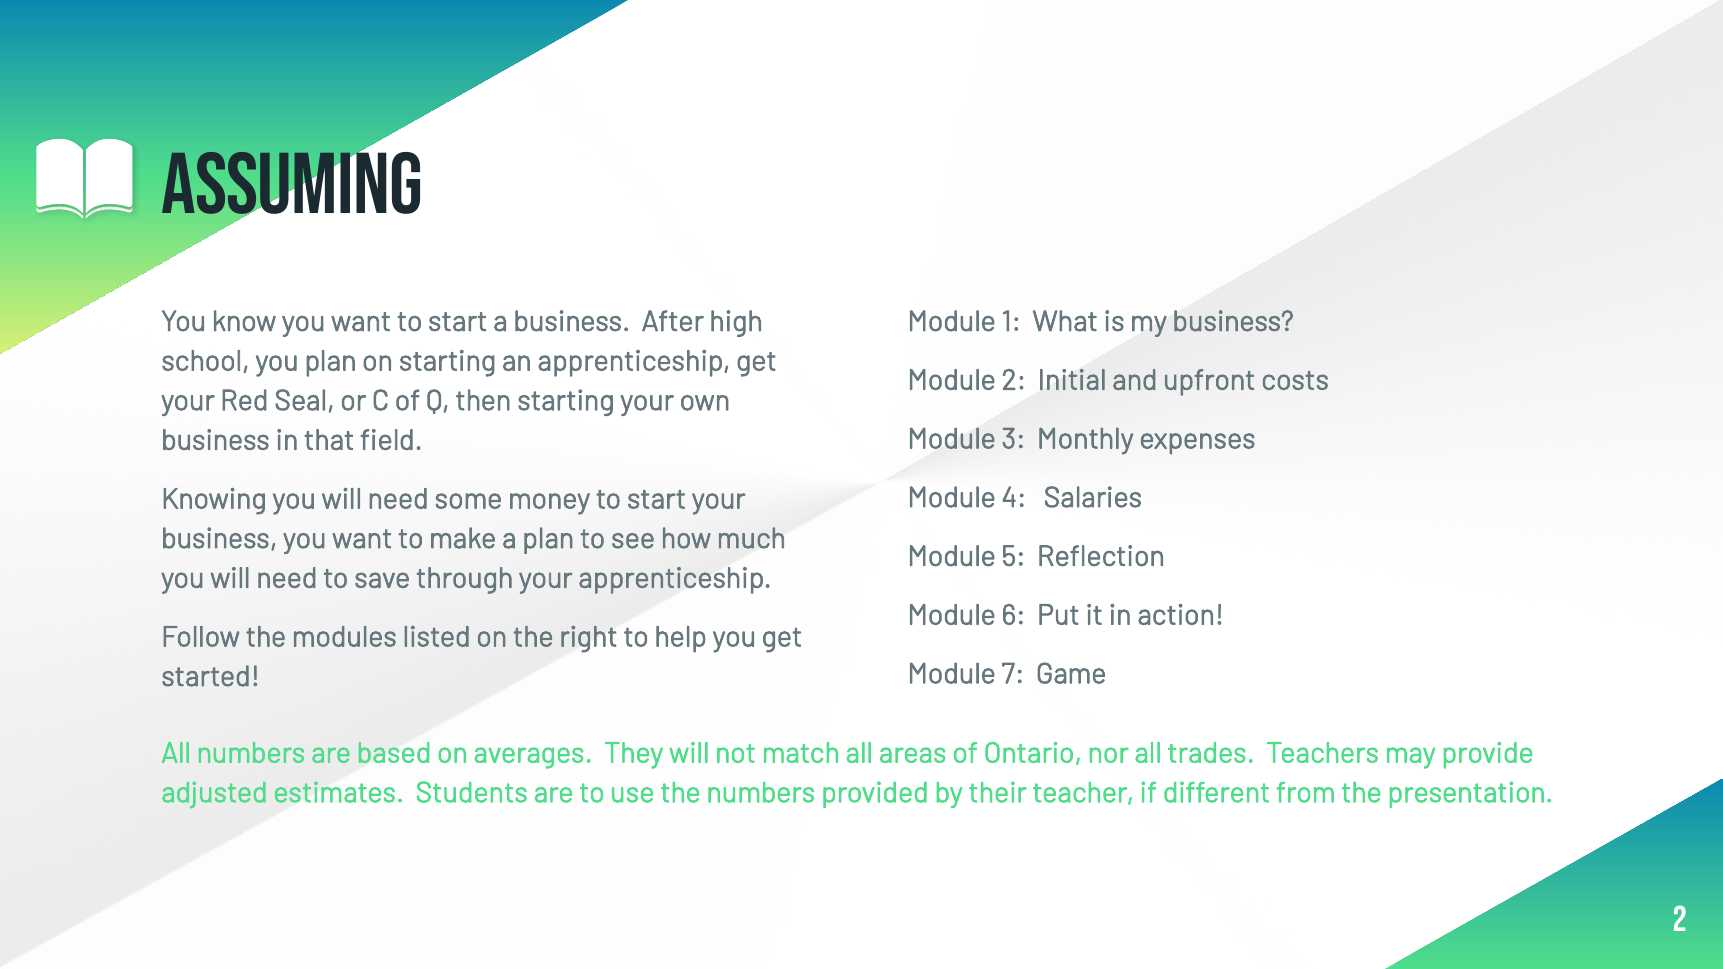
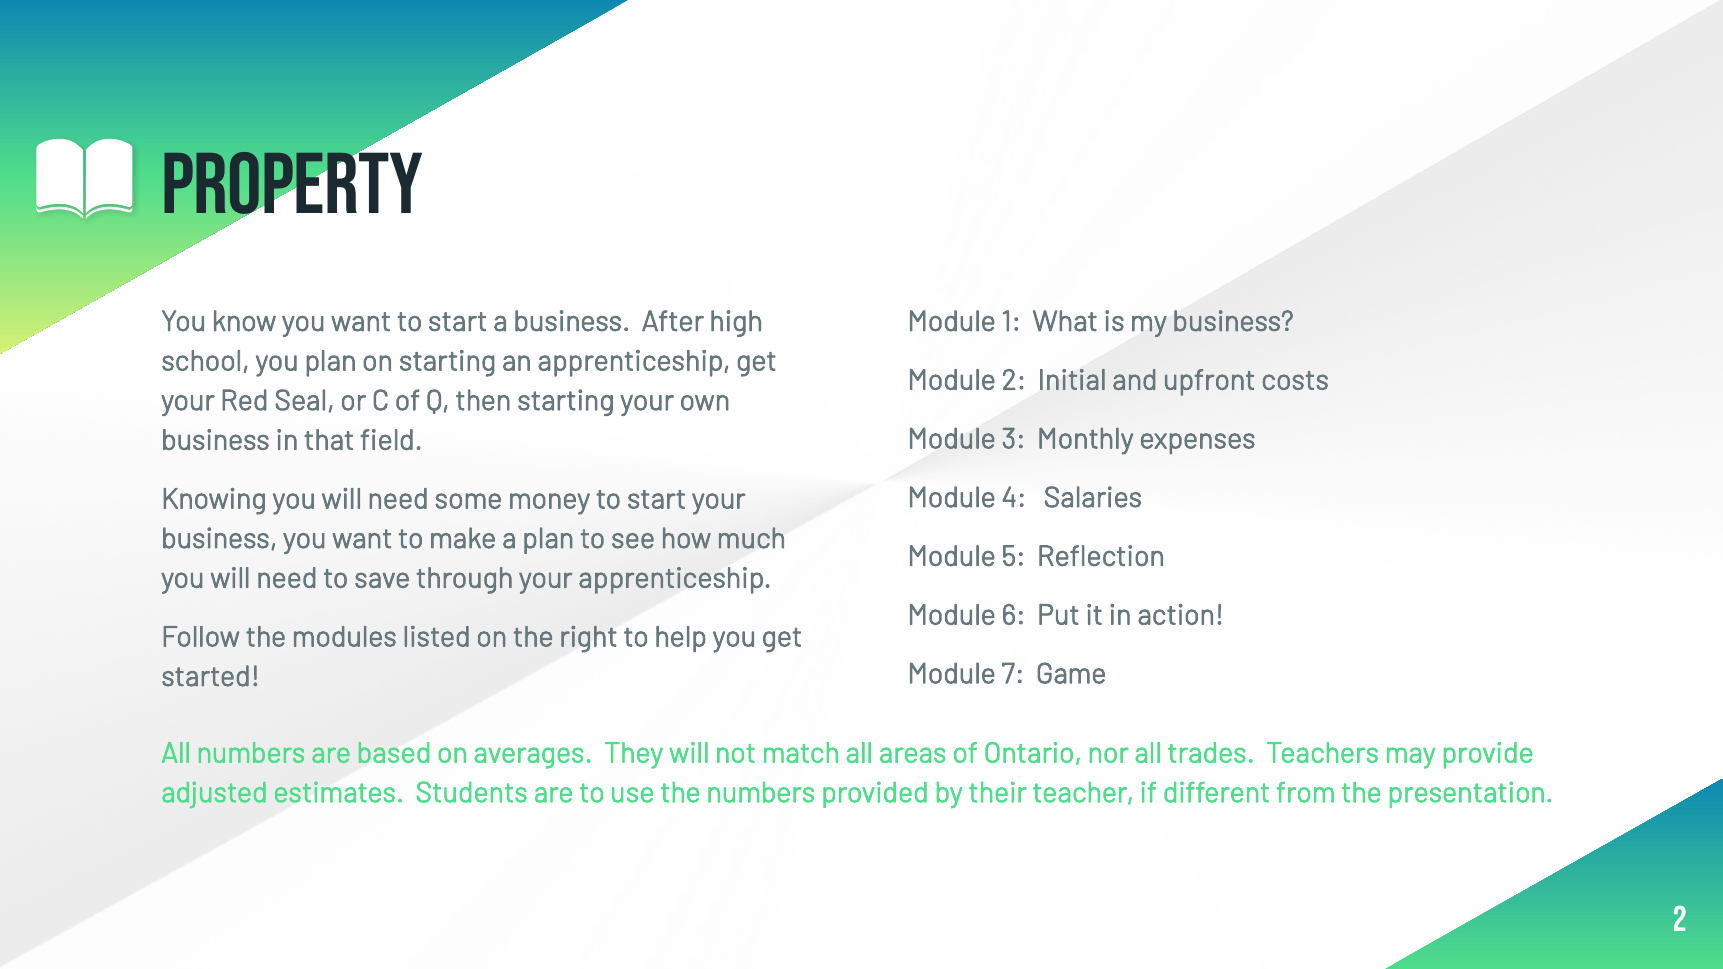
assuming: assuming -> property (292, 185)
